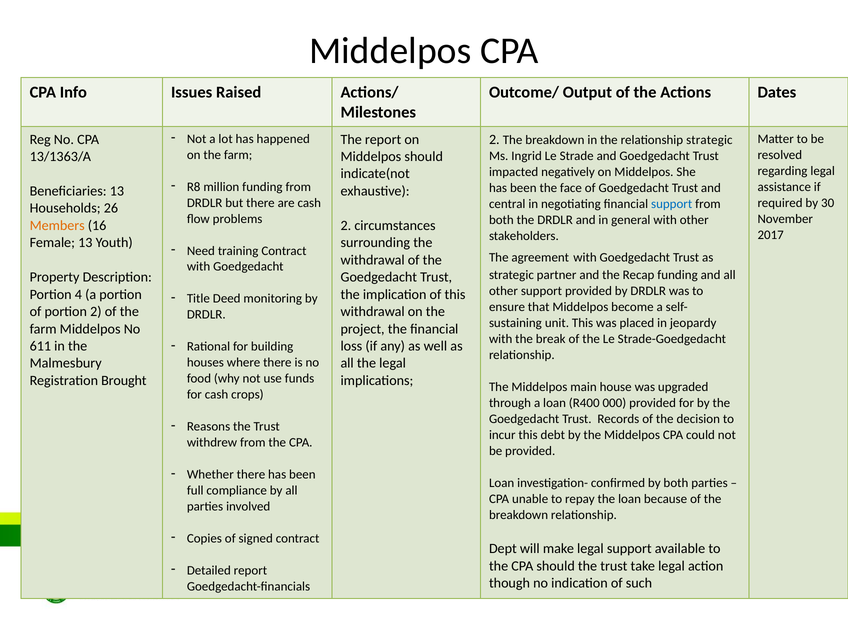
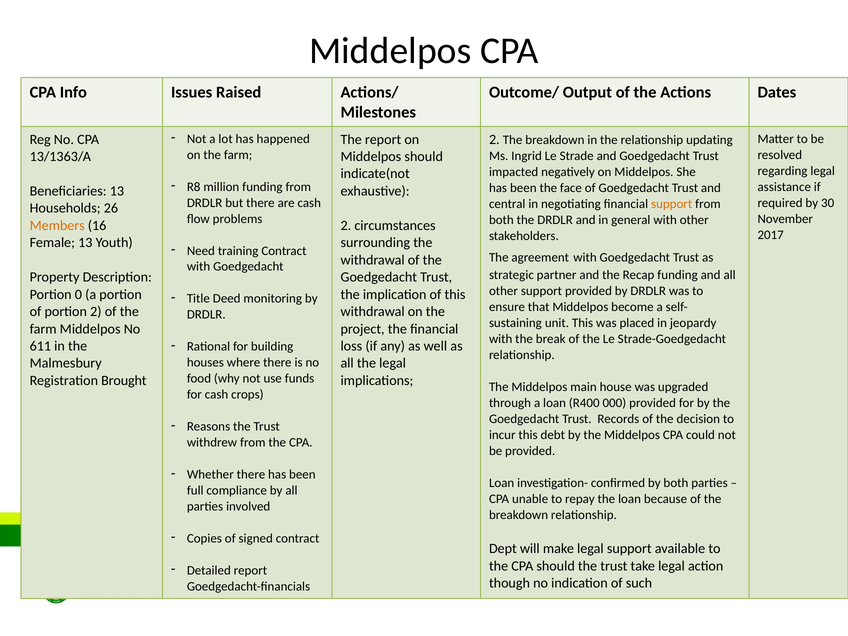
relationship strategic: strategic -> updating (709, 140)
support colour: blue -> orange (672, 204)
4: 4 -> 0 (78, 294)
